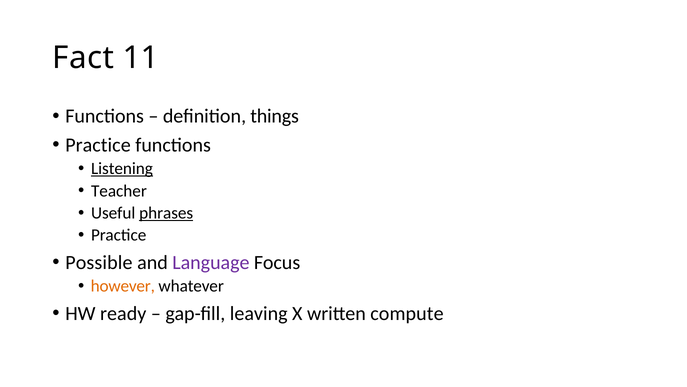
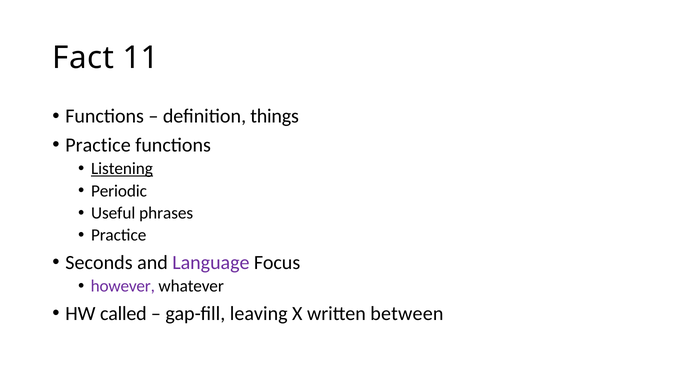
Teacher: Teacher -> Periodic (119, 191)
phrases underline: present -> none (166, 213)
Possible: Possible -> Seconds (99, 262)
however colour: orange -> purple (123, 286)
ready: ready -> called (123, 313)
compute: compute -> between (407, 313)
